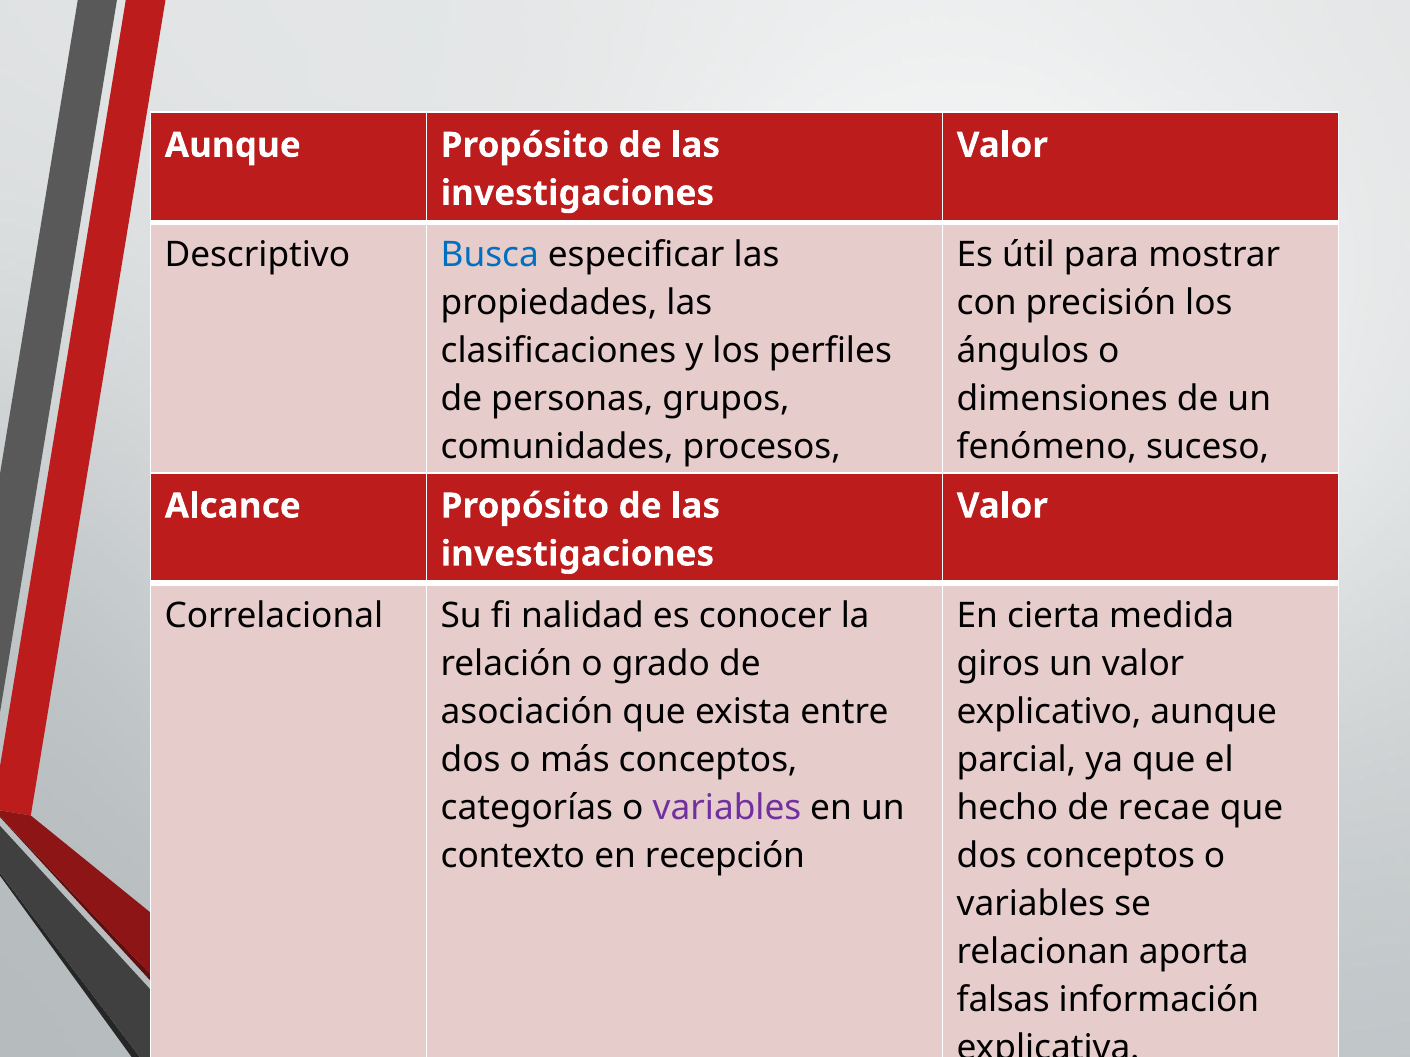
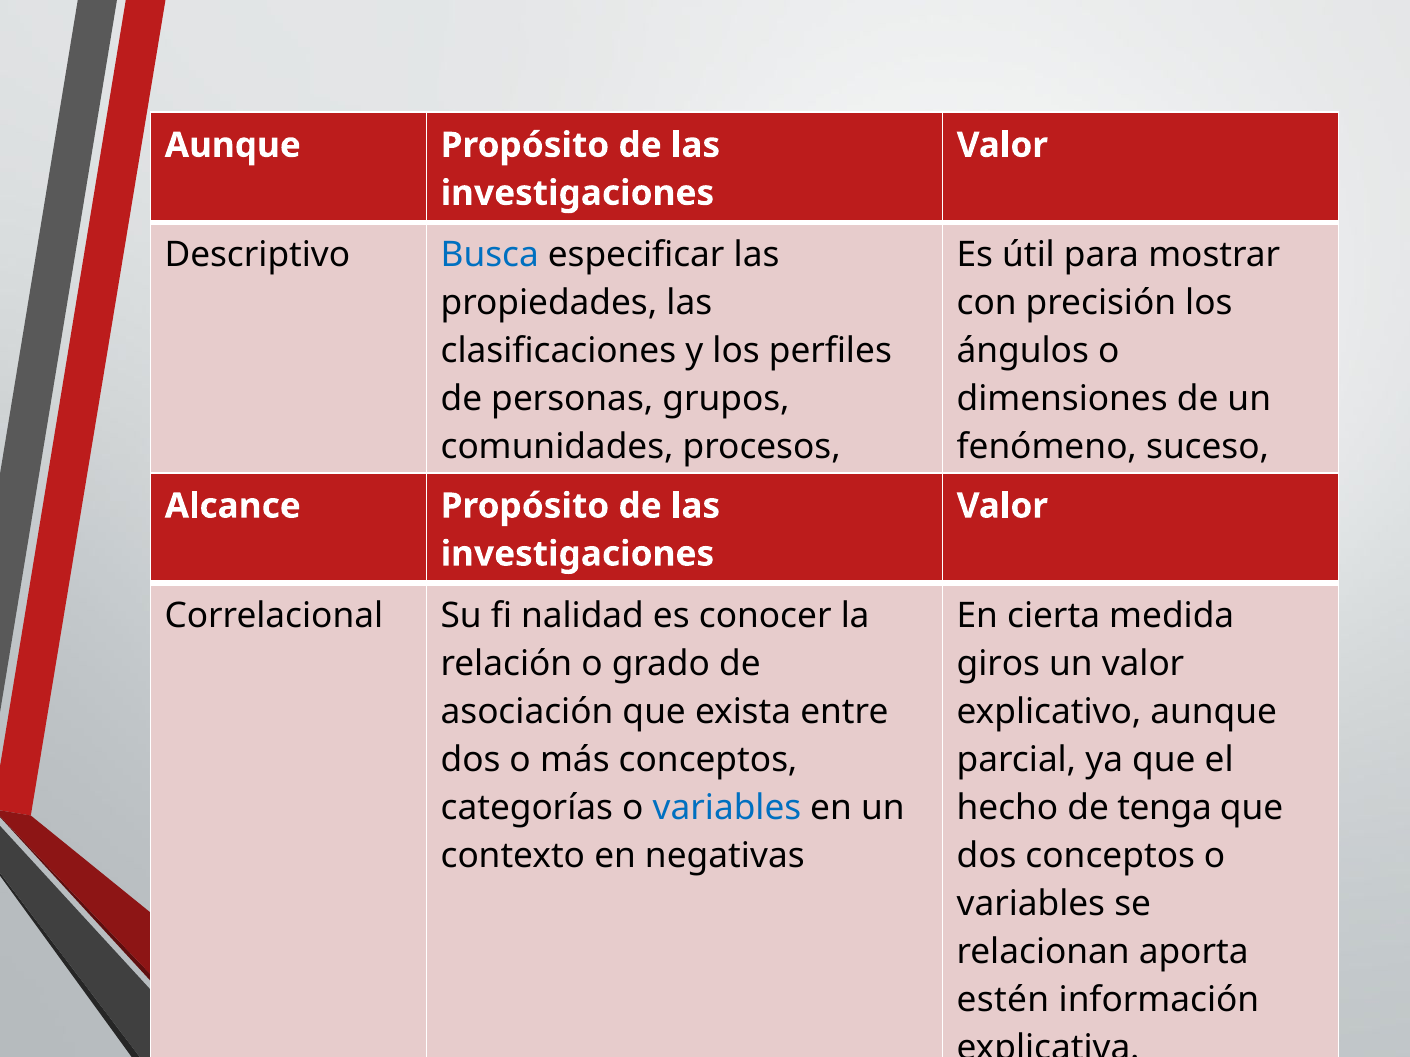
variables colour: purple -> blue (727, 808)
recae: recae -> tenga (1165, 808)
recepción: recepción -> negativas (725, 856)
falsas: falsas -> estén (1003, 1000)
